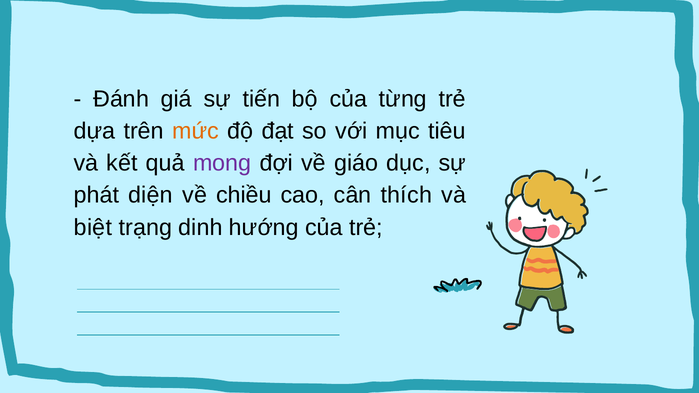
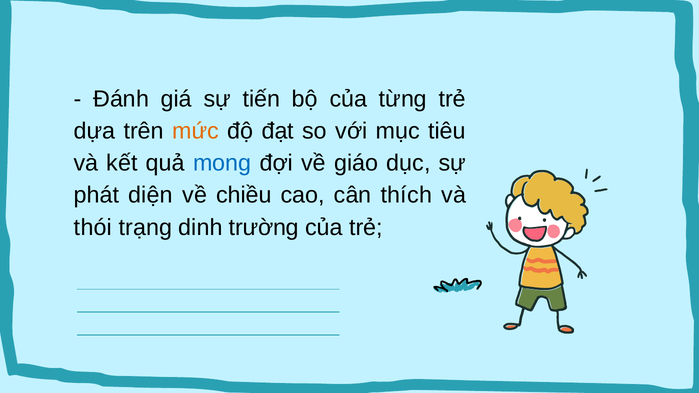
mong colour: purple -> blue (222, 163)
biệt: biệt -> thói (93, 228)
hướng: hướng -> trường (264, 228)
